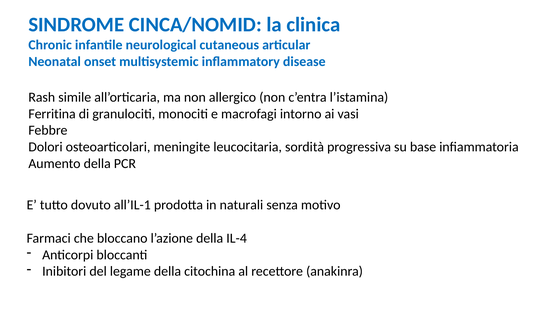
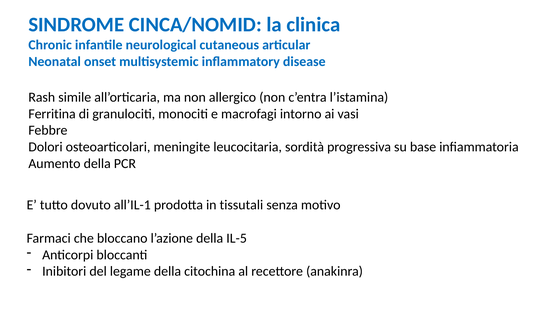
naturali: naturali -> tissutali (241, 205)
IL-4: IL-4 -> IL-5 (237, 239)
